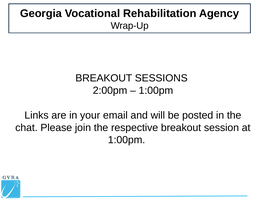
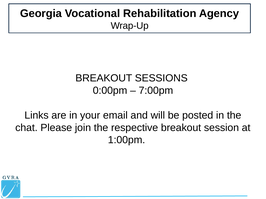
2:00pm: 2:00pm -> 0:00pm (110, 91)
1:00pm: 1:00pm -> 7:00pm (156, 91)
